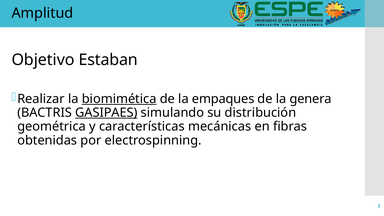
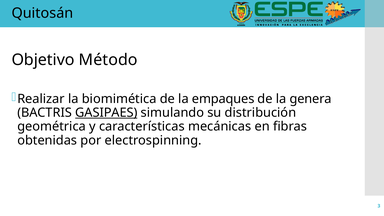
Amplitud: Amplitud -> Quitosán (42, 13)
Estaban: Estaban -> Método (108, 60)
biomimética underline: present -> none (119, 99)
